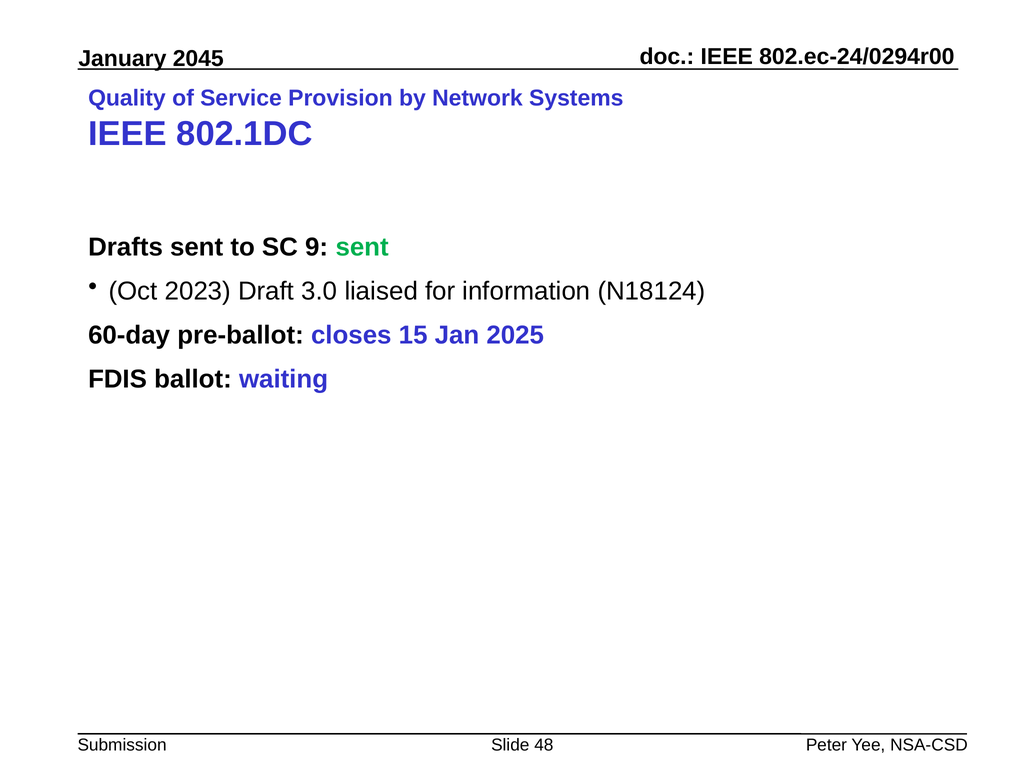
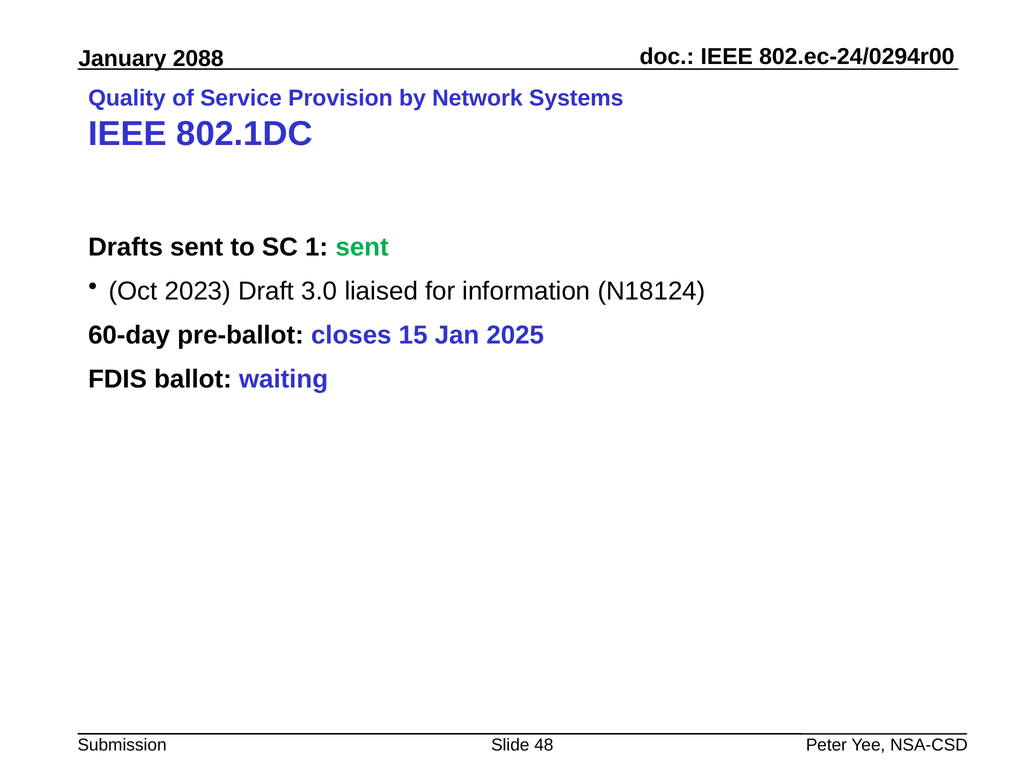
2045: 2045 -> 2088 (198, 59)
9: 9 -> 1 (317, 247)
